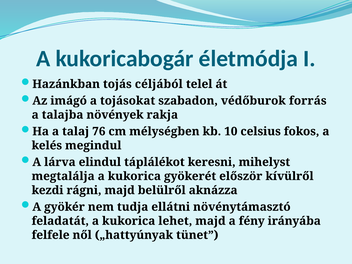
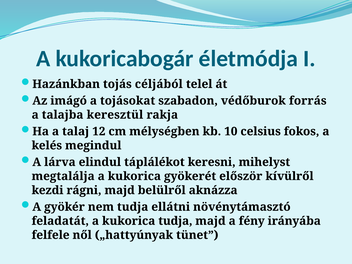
növények: növények -> keresztül (115, 115)
76: 76 -> 12 (99, 131)
kukorica lehet: lehet -> tudja (175, 221)
